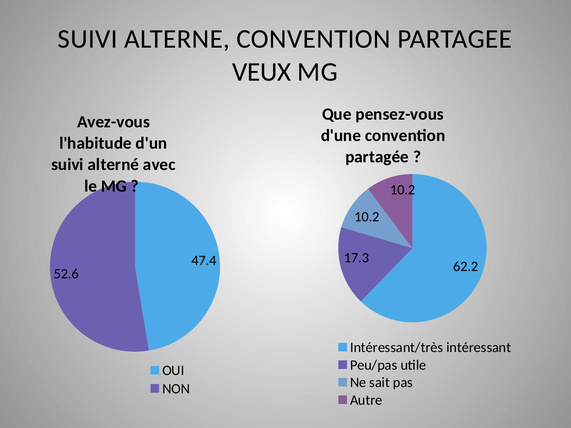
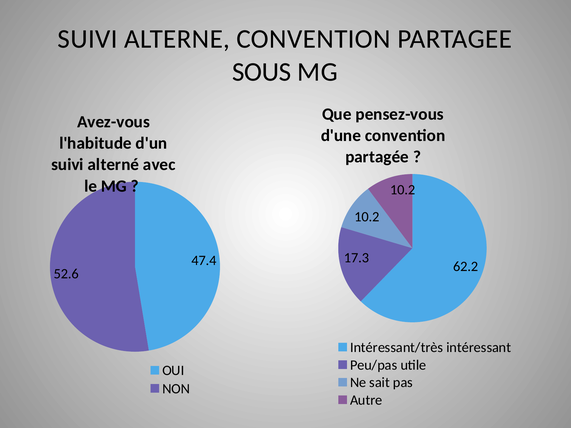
VEUX: VEUX -> SOUS (262, 72)
